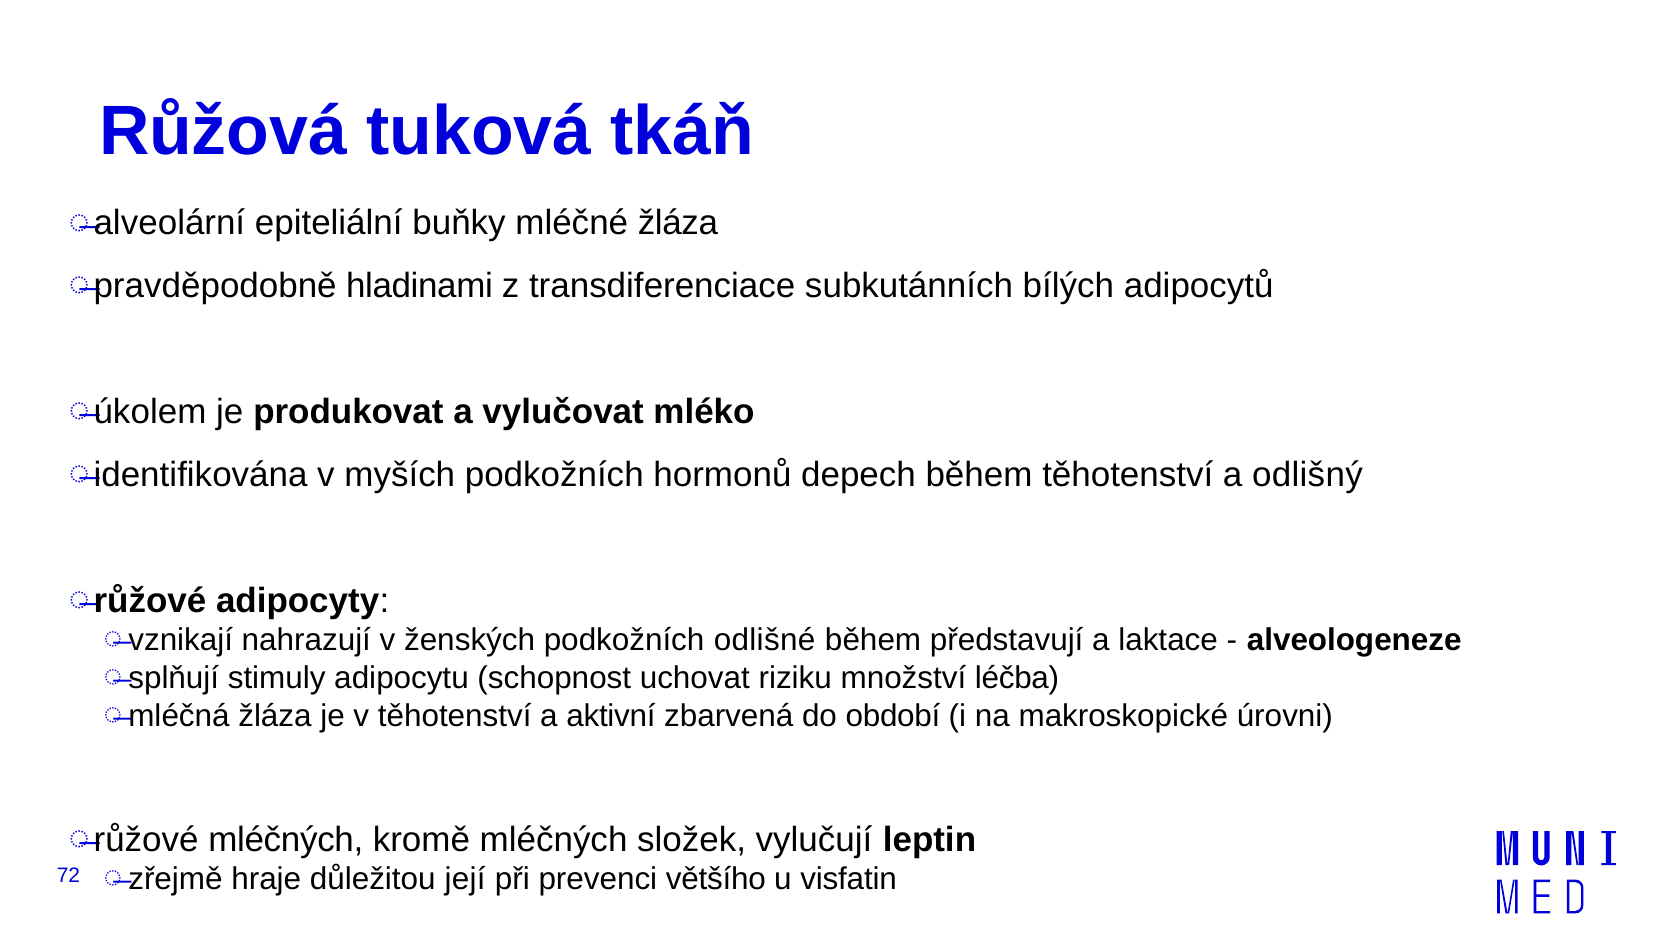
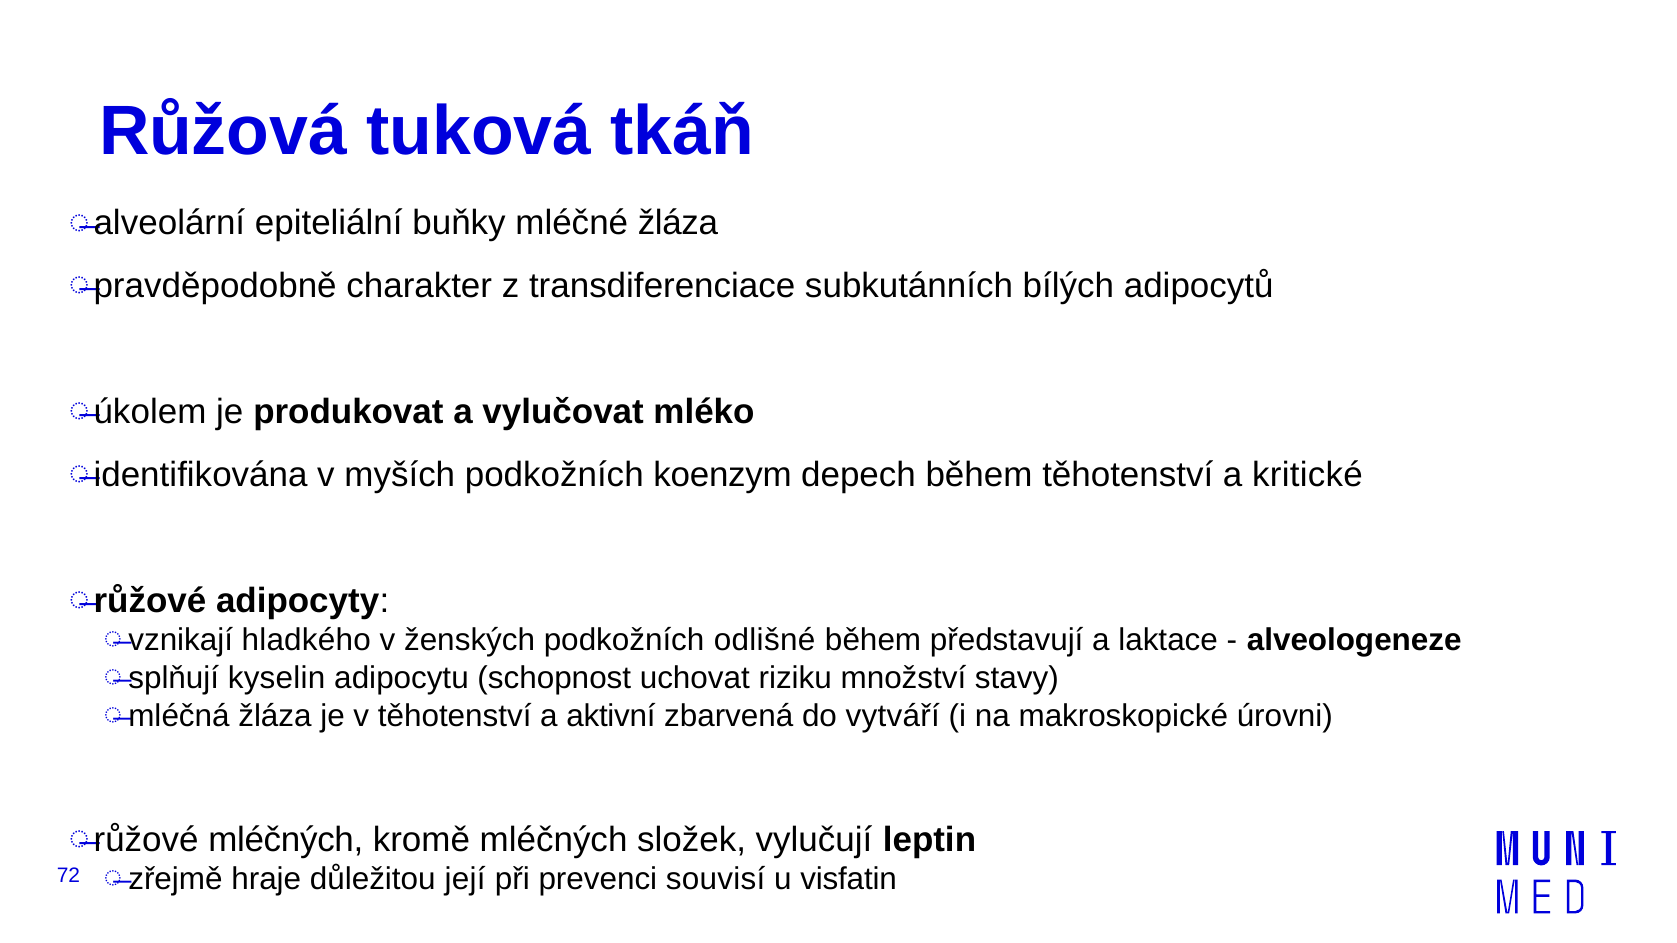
hladinami: hladinami -> charakter (419, 286)
hormonů: hormonů -> koenzym (723, 475)
odlišný: odlišný -> kritické (1307, 475)
nahrazují: nahrazují -> hladkého (306, 640)
stimuly: stimuly -> kyselin (277, 678)
léčba: léčba -> stavy (1017, 678)
období: období -> vytváří (893, 716)
většího: většího -> souvisí (716, 879)
